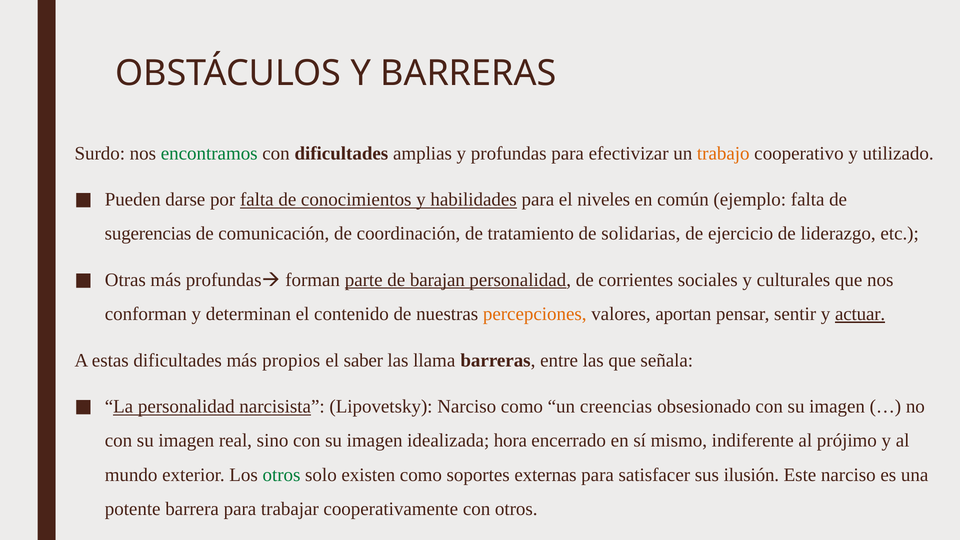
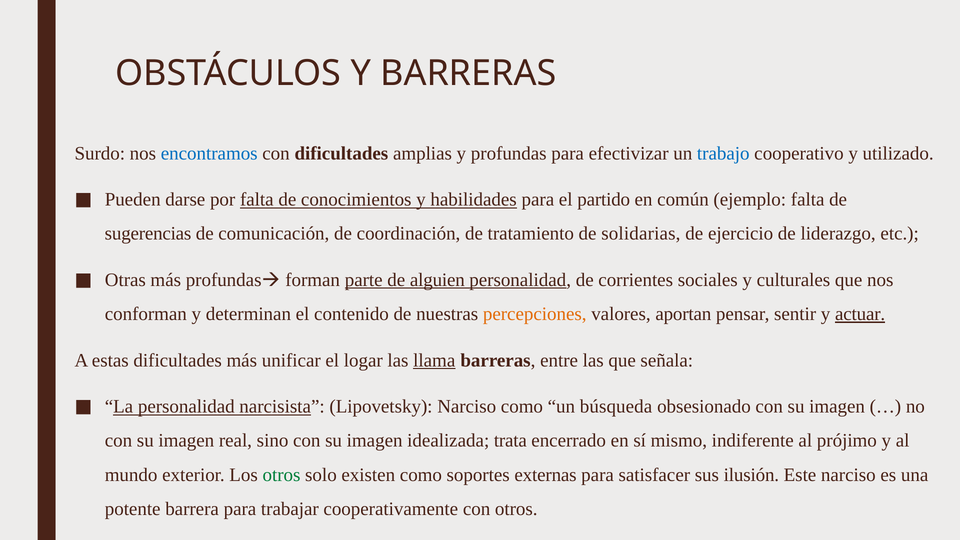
encontramos colour: green -> blue (209, 153)
trabajo colour: orange -> blue (723, 153)
niveles: niveles -> partido (604, 199)
barajan: barajan -> alguien (437, 280)
propios: propios -> unificar (291, 360)
saber: saber -> logar (363, 360)
llama underline: none -> present (434, 360)
creencias: creencias -> búsqueda (616, 406)
hora: hora -> trata (510, 441)
